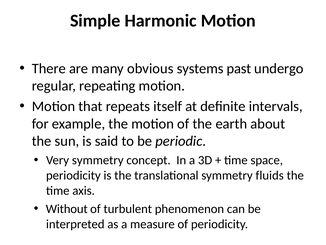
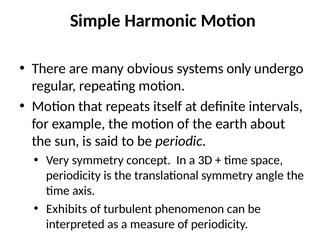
past: past -> only (239, 68)
fluids: fluids -> angle (270, 175)
Without: Without -> Exhibits (67, 208)
